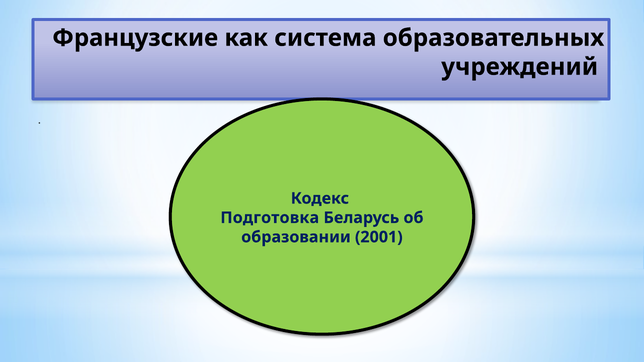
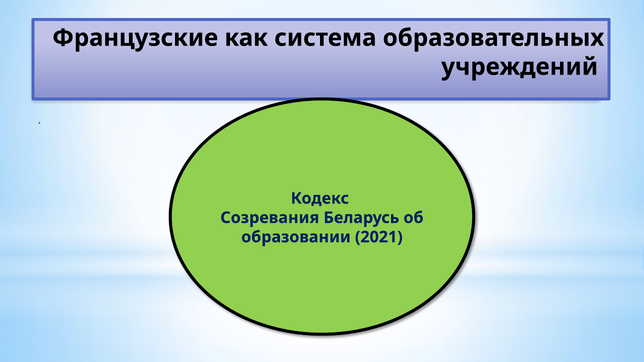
Подготовка: Подготовка -> Созревания (270, 218)
2001: 2001 -> 2021 (379, 237)
